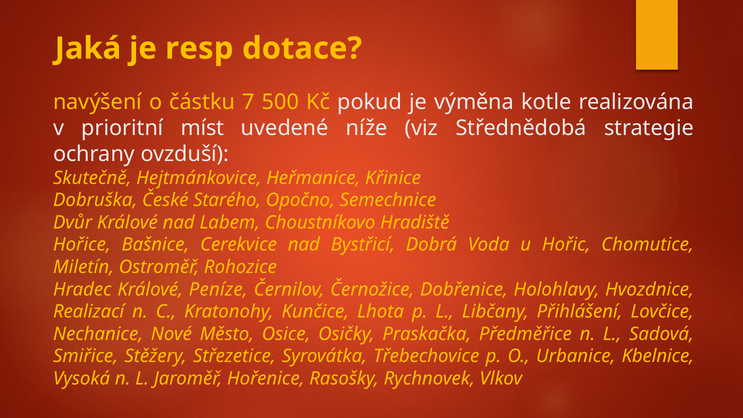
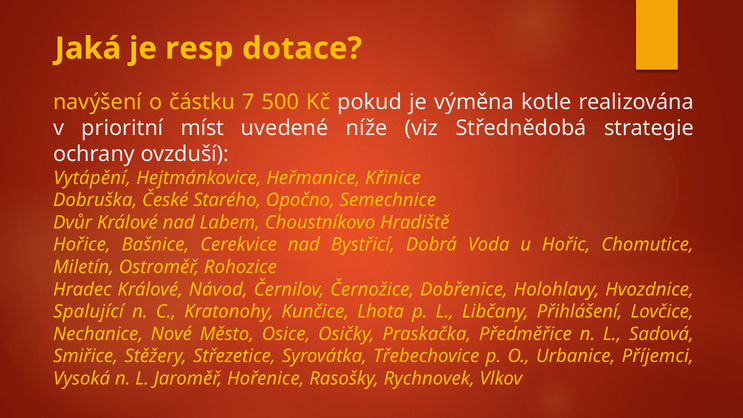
Skutečně: Skutečně -> Vytápění (92, 178)
Peníze: Peníze -> Návod (218, 289)
Realizací: Realizací -> Spalující (89, 312)
Kbelnice: Kbelnice -> Příjemci (658, 356)
